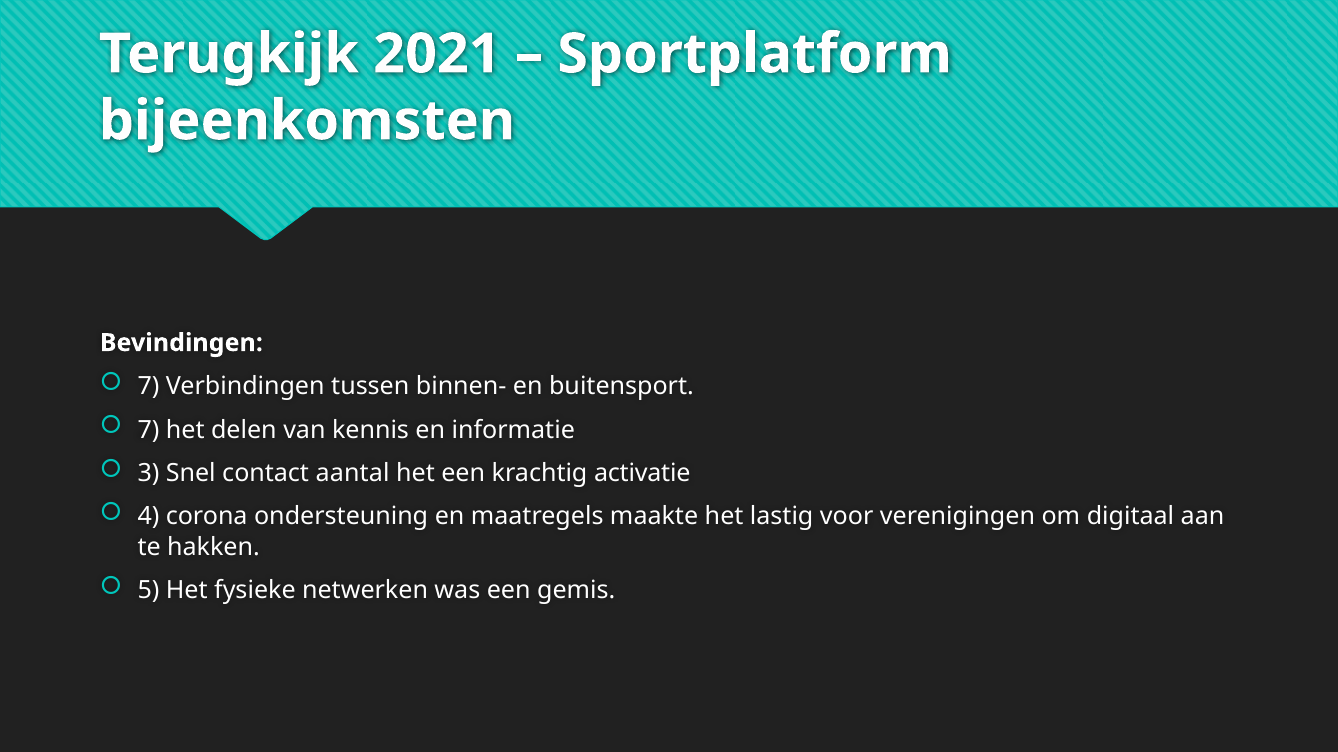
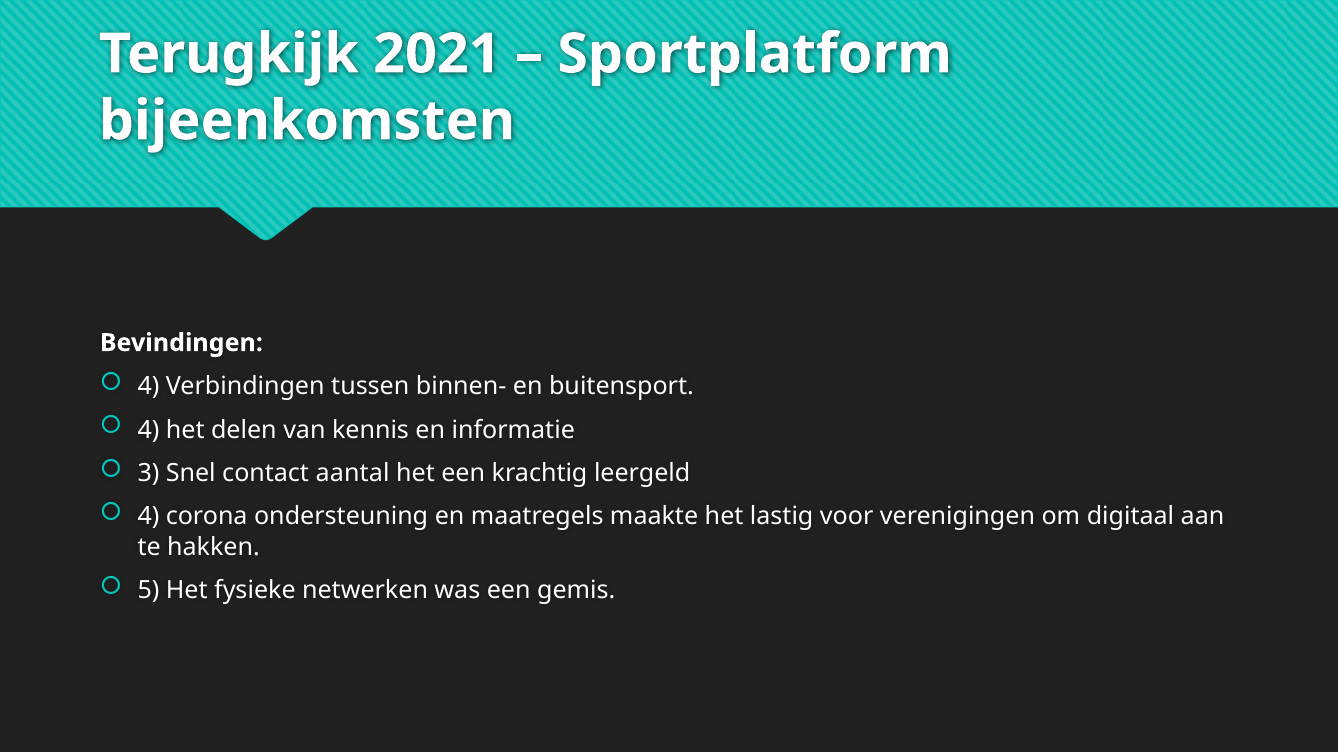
7: 7 -> 4 (148, 387)
7: 7 -> 4 (148, 430)
activatie: activatie -> leergeld (642, 474)
